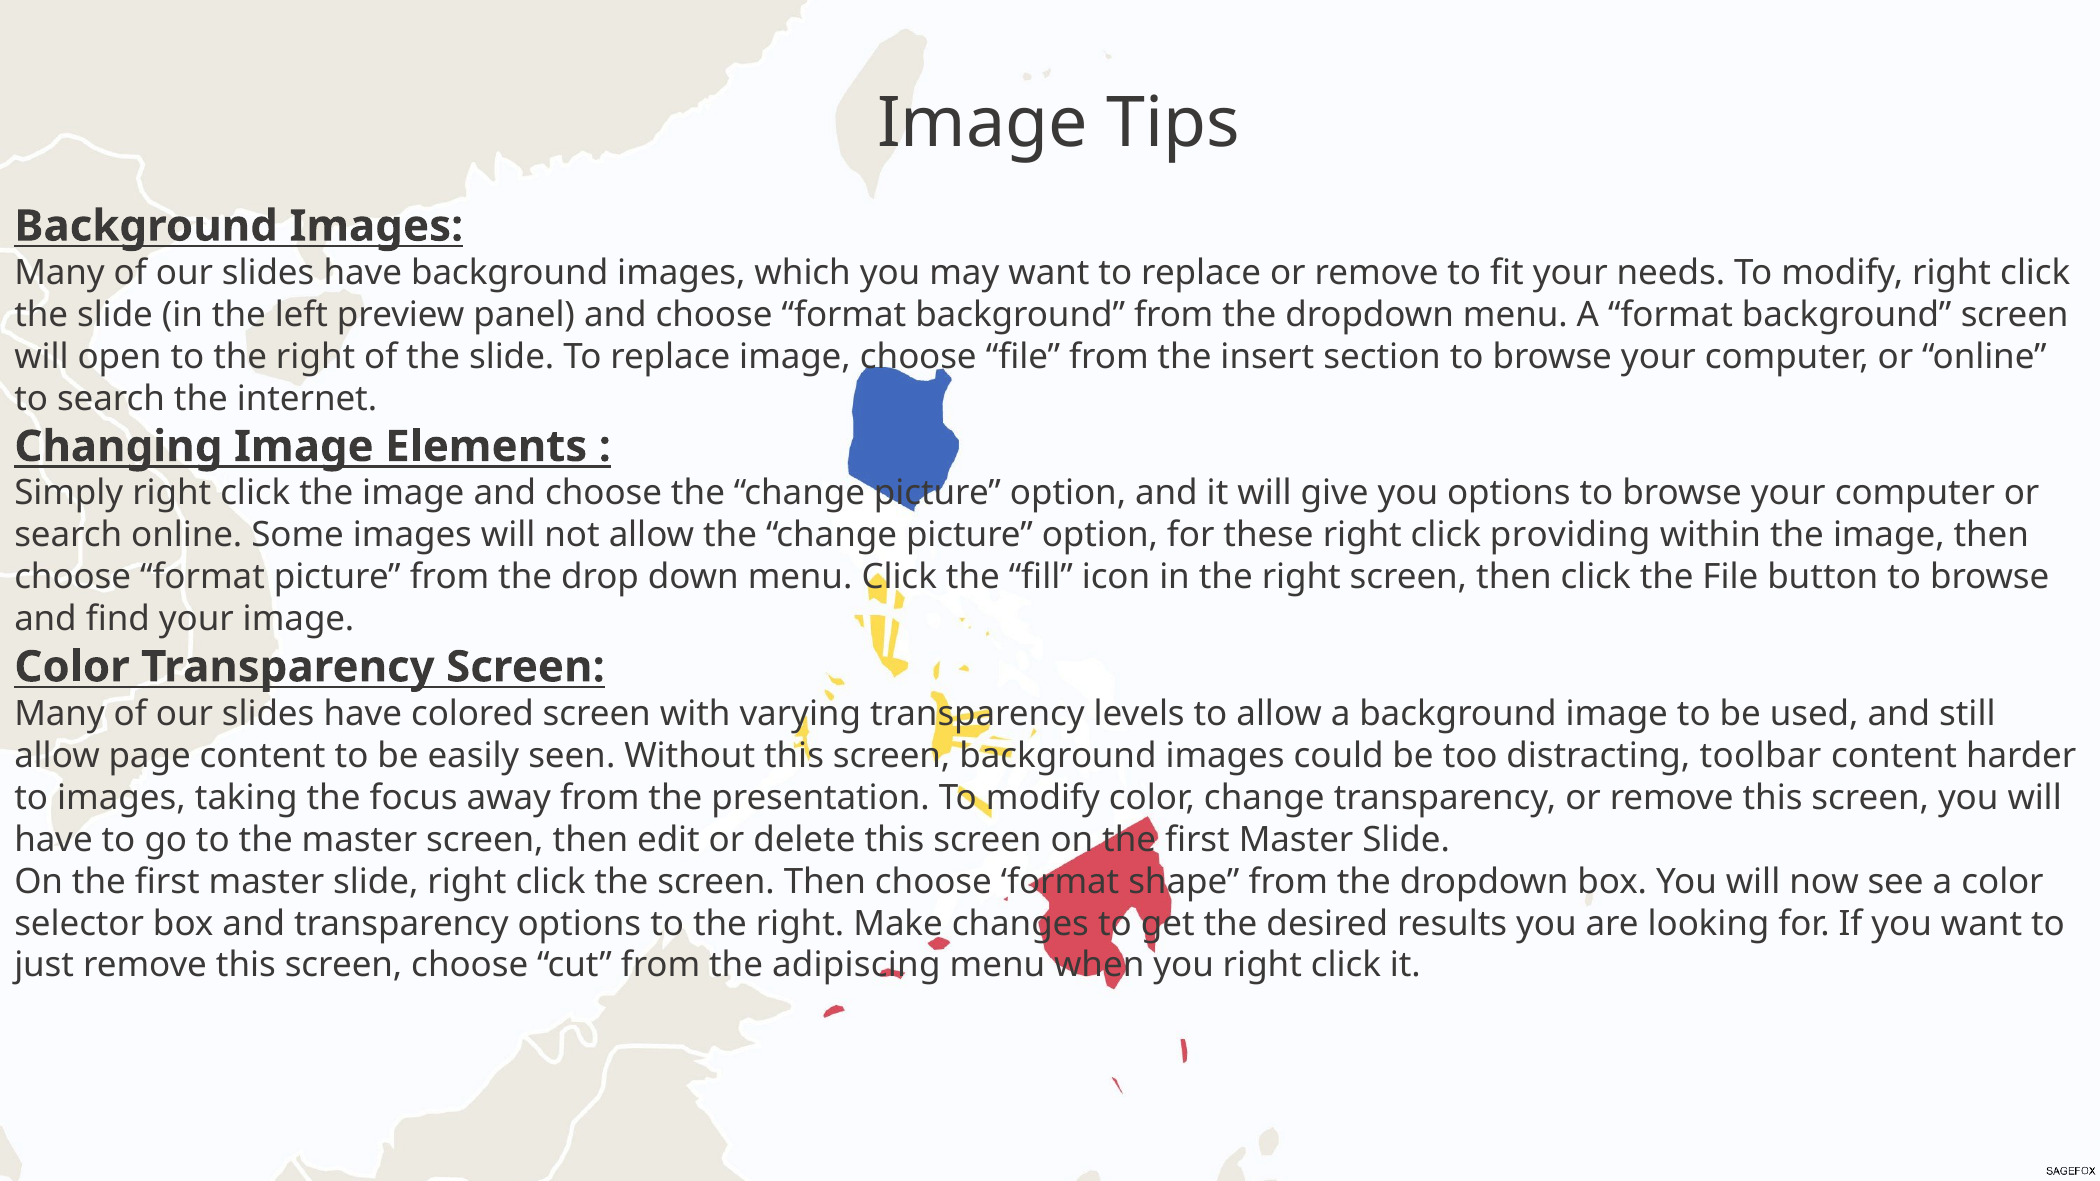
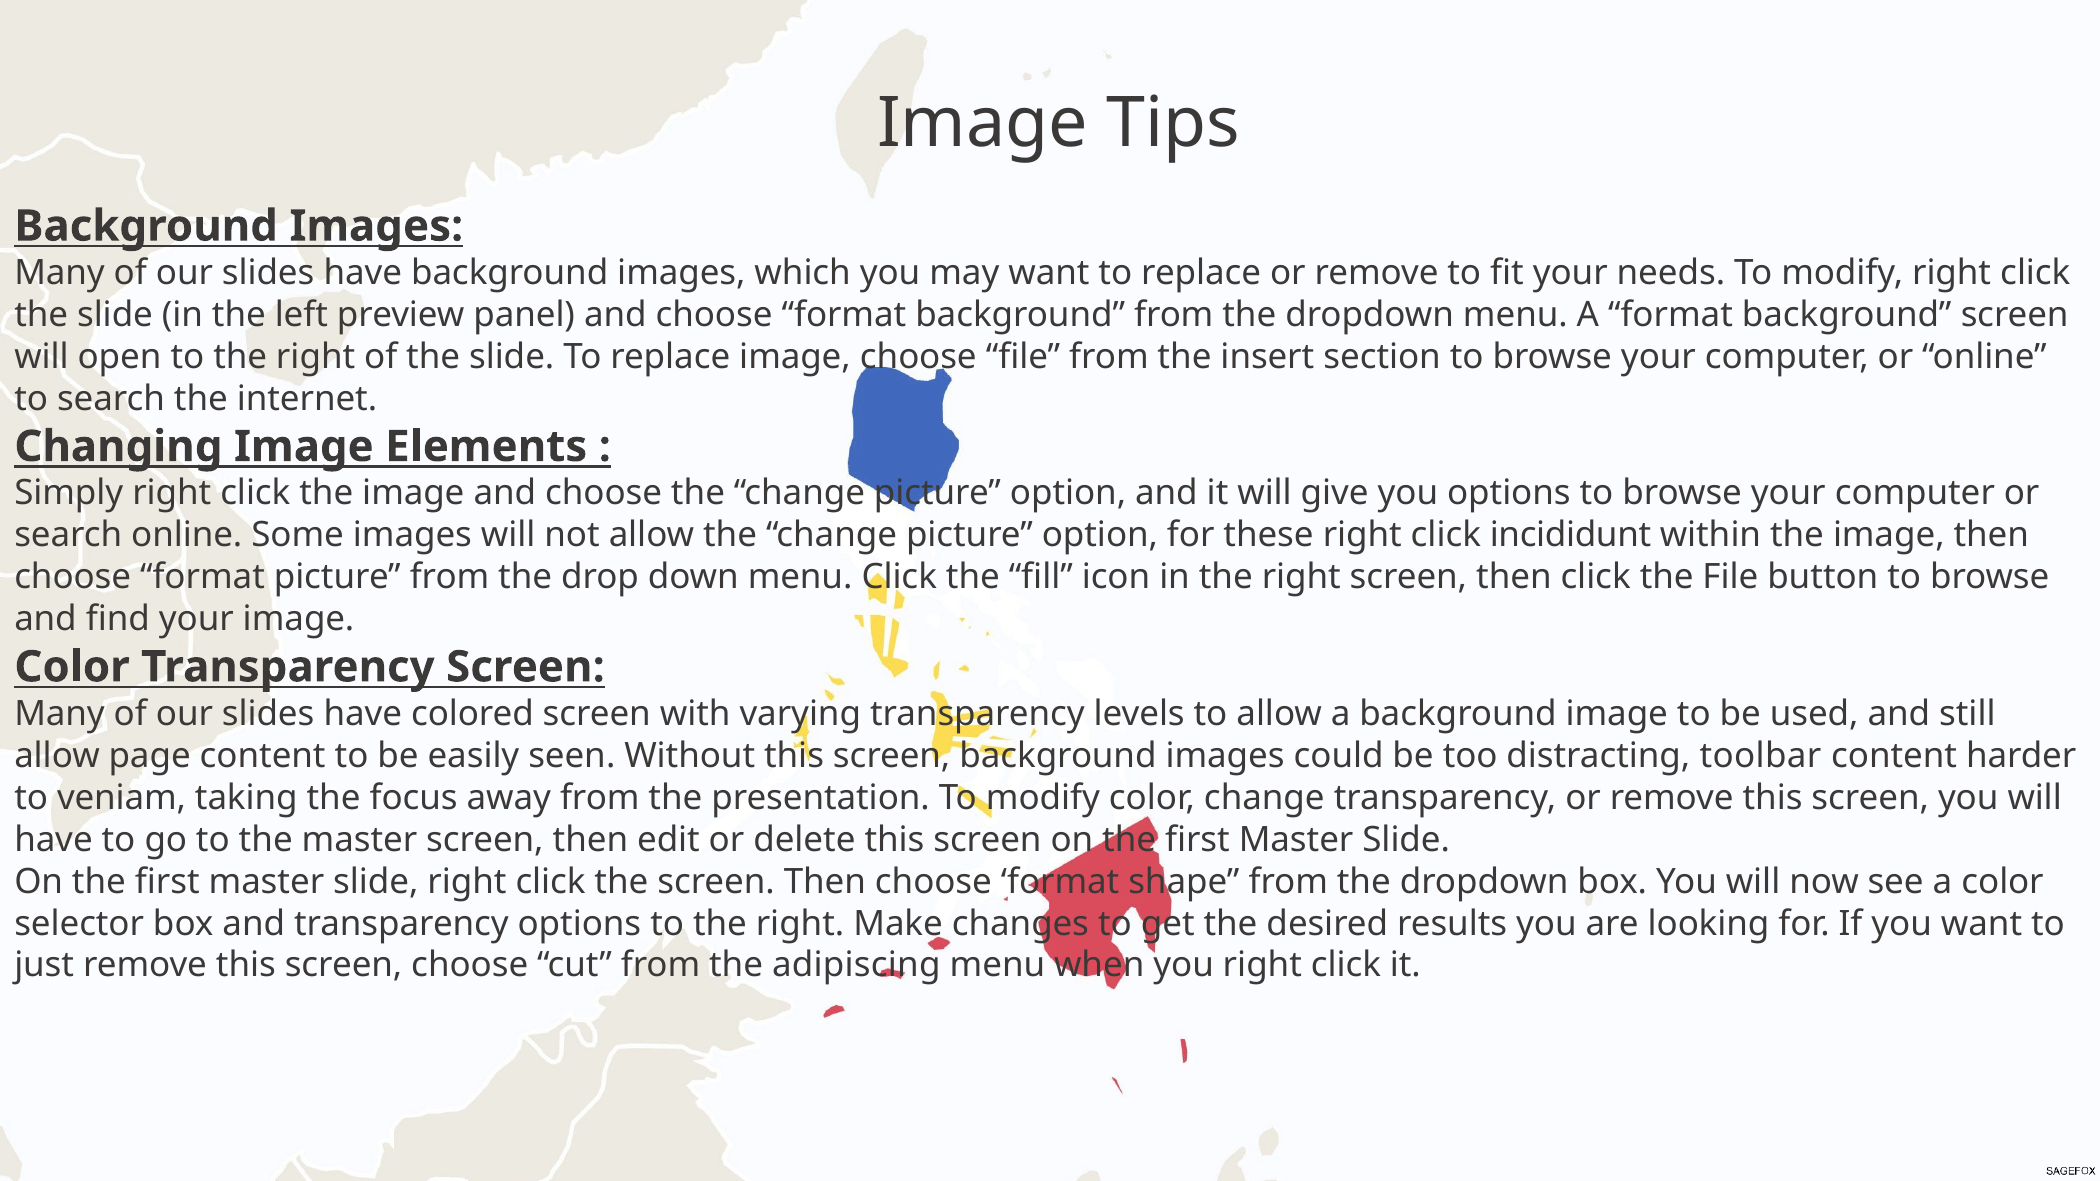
providing: providing -> incididunt (1570, 535)
to images: images -> veniam (121, 798)
